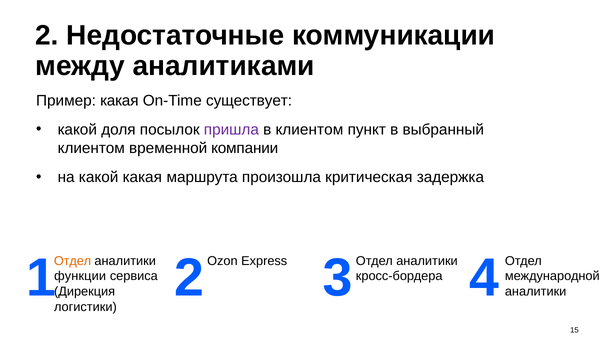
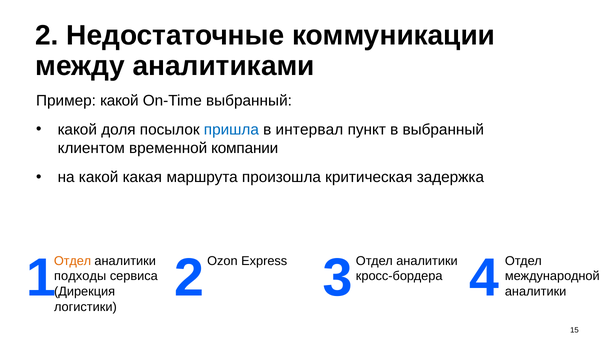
Пример какая: какая -> какой (119, 100)
On-Time существует: существует -> выбранный (249, 100)
пришла colour: purple -> blue (231, 130)
в клиентом: клиентом -> интервал (309, 130)
функции: функции -> подходы (80, 276)
